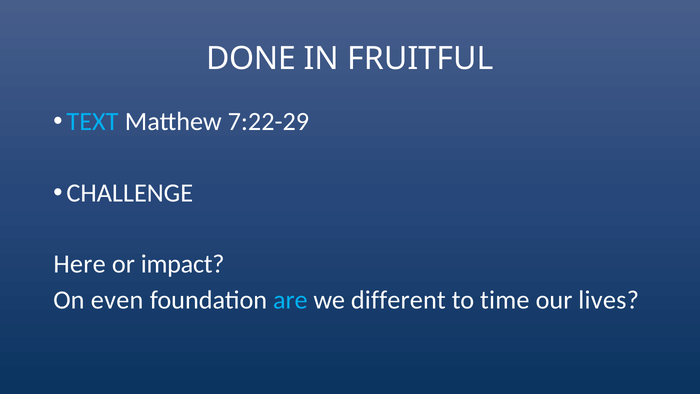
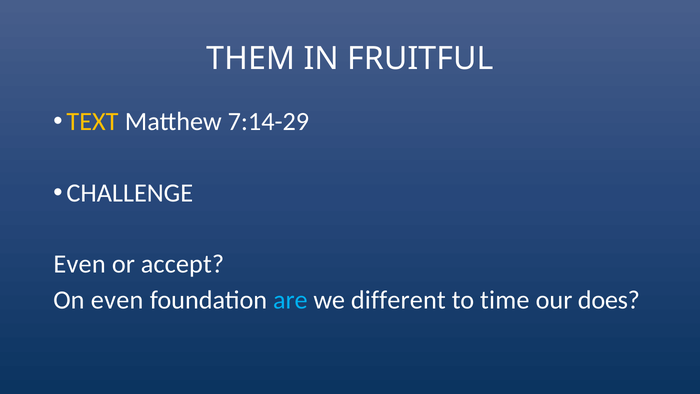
DONE: DONE -> THEM (251, 59)
TEXT colour: light blue -> yellow (92, 121)
7:22-29: 7:22-29 -> 7:14-29 (268, 121)
Here: Here -> Even (80, 264)
impact: impact -> accept (182, 264)
lives: lives -> does (609, 300)
